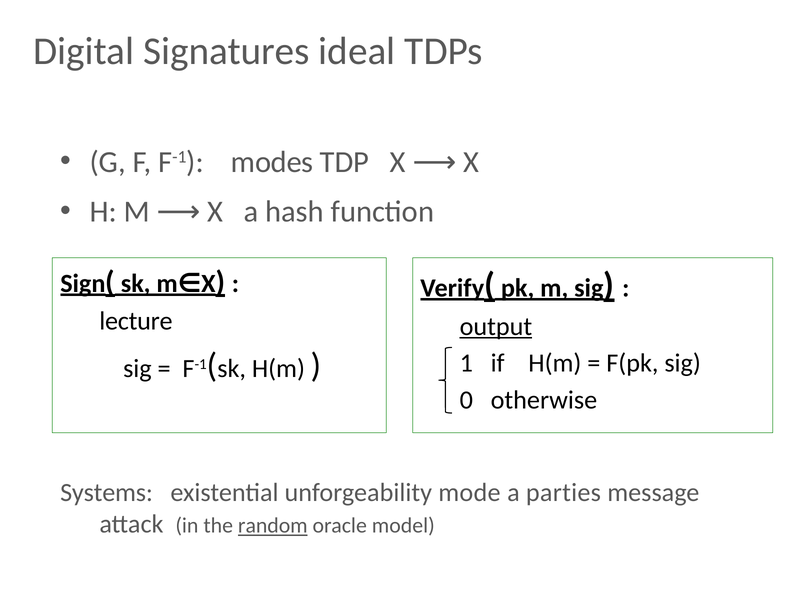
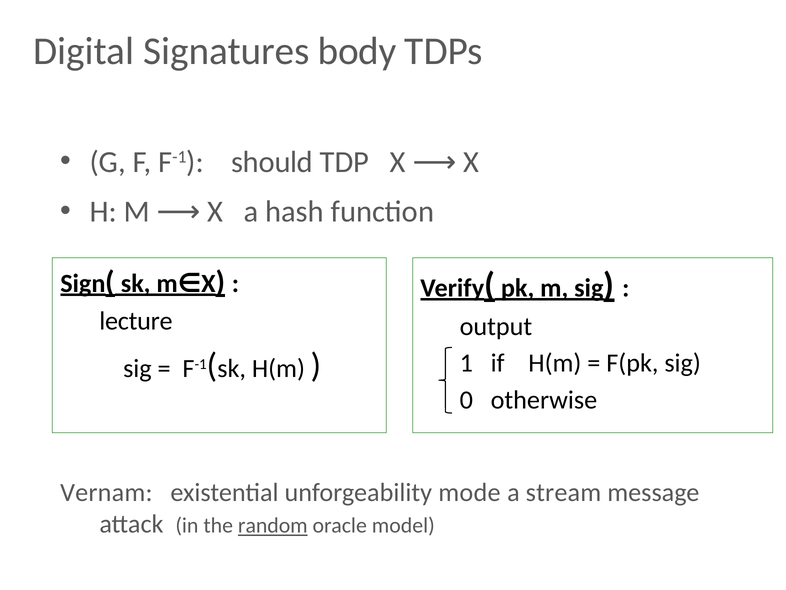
ideal: ideal -> body (357, 51)
modes: modes -> should (272, 162)
output underline: present -> none (496, 326)
Systems: Systems -> Vernam (106, 492)
parties: parties -> stream (563, 492)
